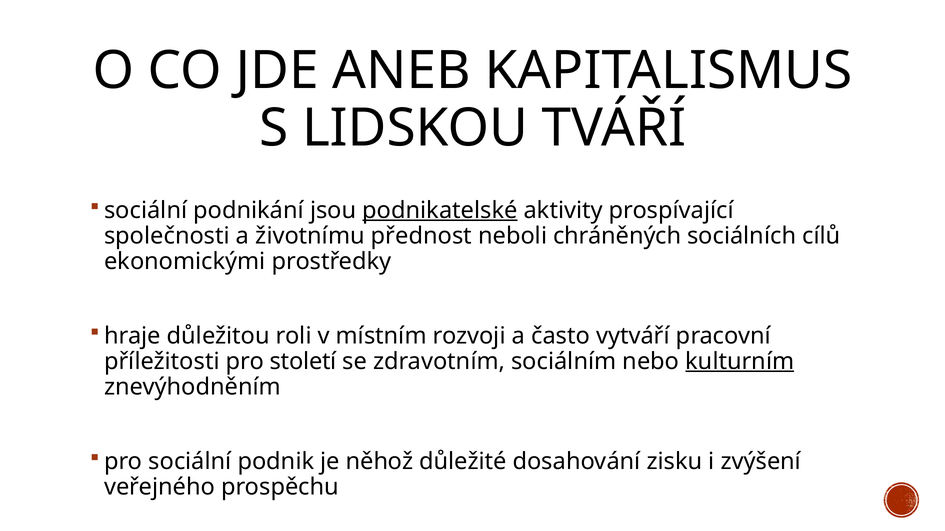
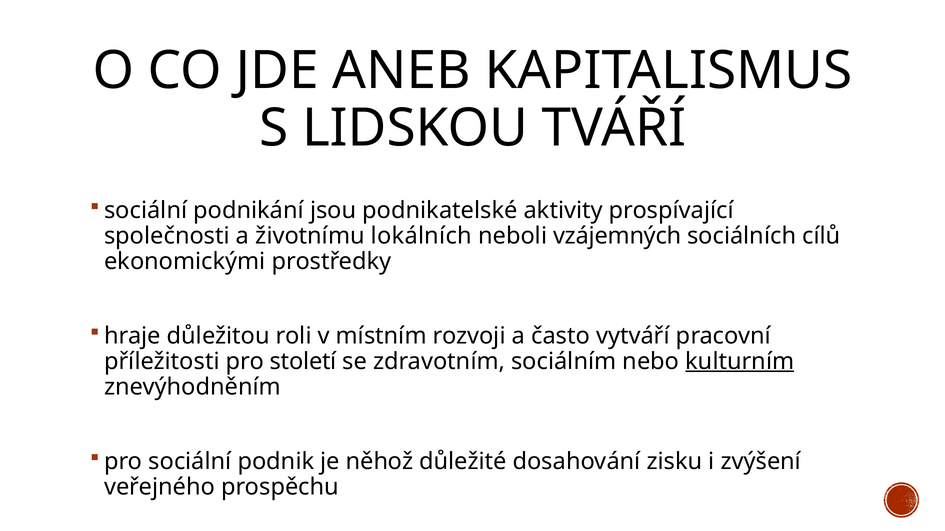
podnikatelské underline: present -> none (440, 211)
přednost: přednost -> lokálních (421, 236)
chráněných: chráněných -> vzájemných (617, 236)
